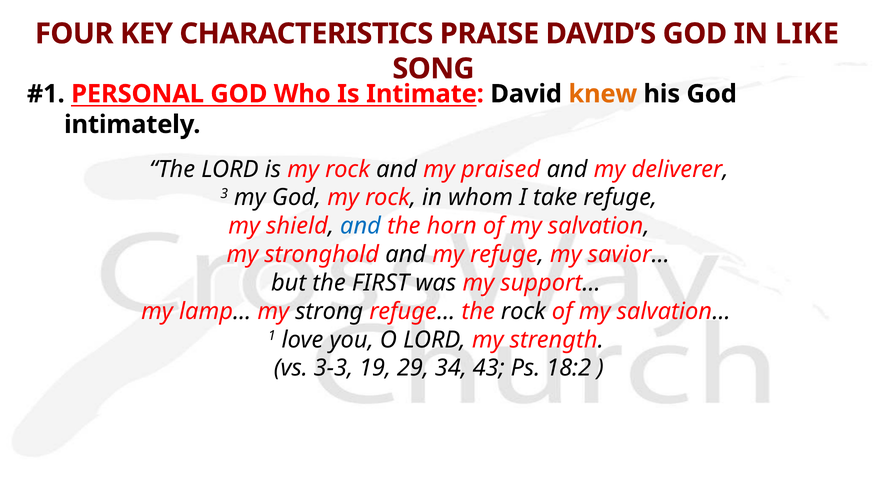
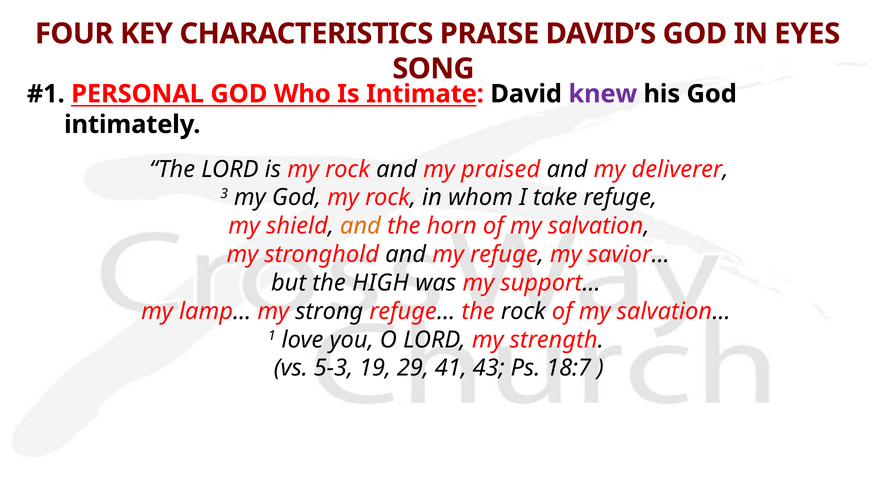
LIKE: LIKE -> EYES (807, 34)
knew colour: orange -> purple (603, 94)
and colour: blue -> orange (361, 226)
FIRST: FIRST -> HIGH (380, 283)
3-3: 3-3 -> 5-3 (333, 368)
34: 34 -> 41 (451, 368)
18:2: 18:2 -> 18:7 (569, 368)
